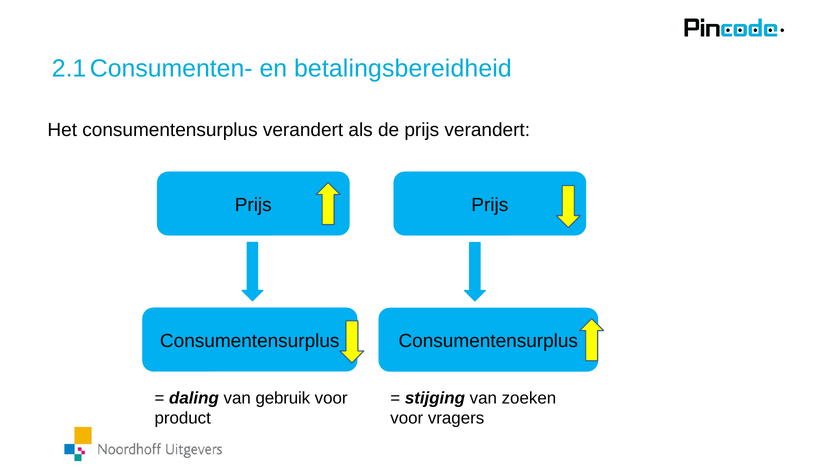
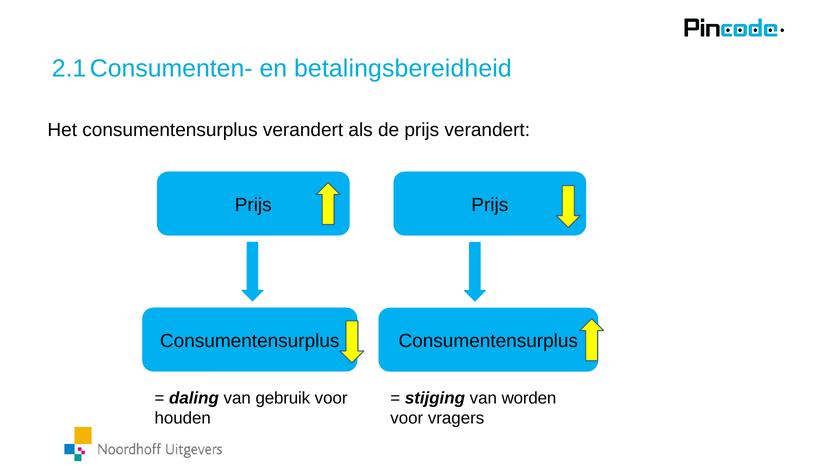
zoeken: zoeken -> worden (529, 398)
product: product -> houden (183, 419)
